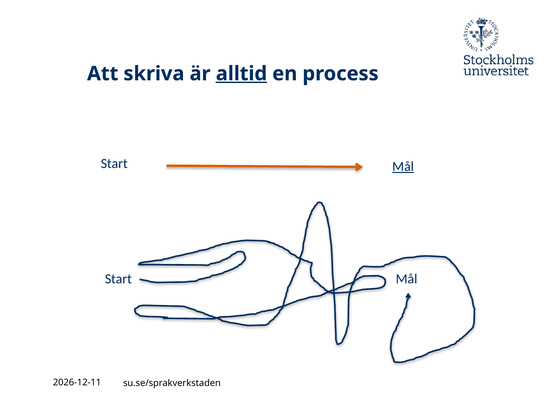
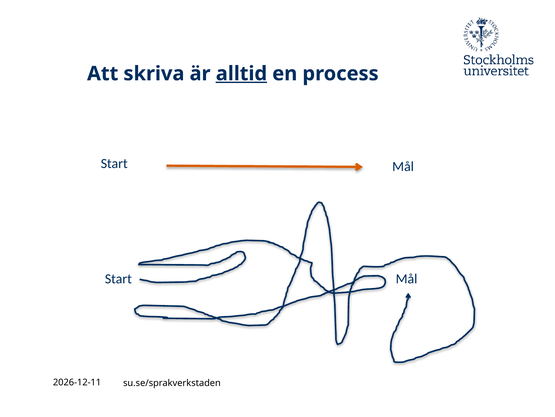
Mål underline: present -> none (403, 166)
